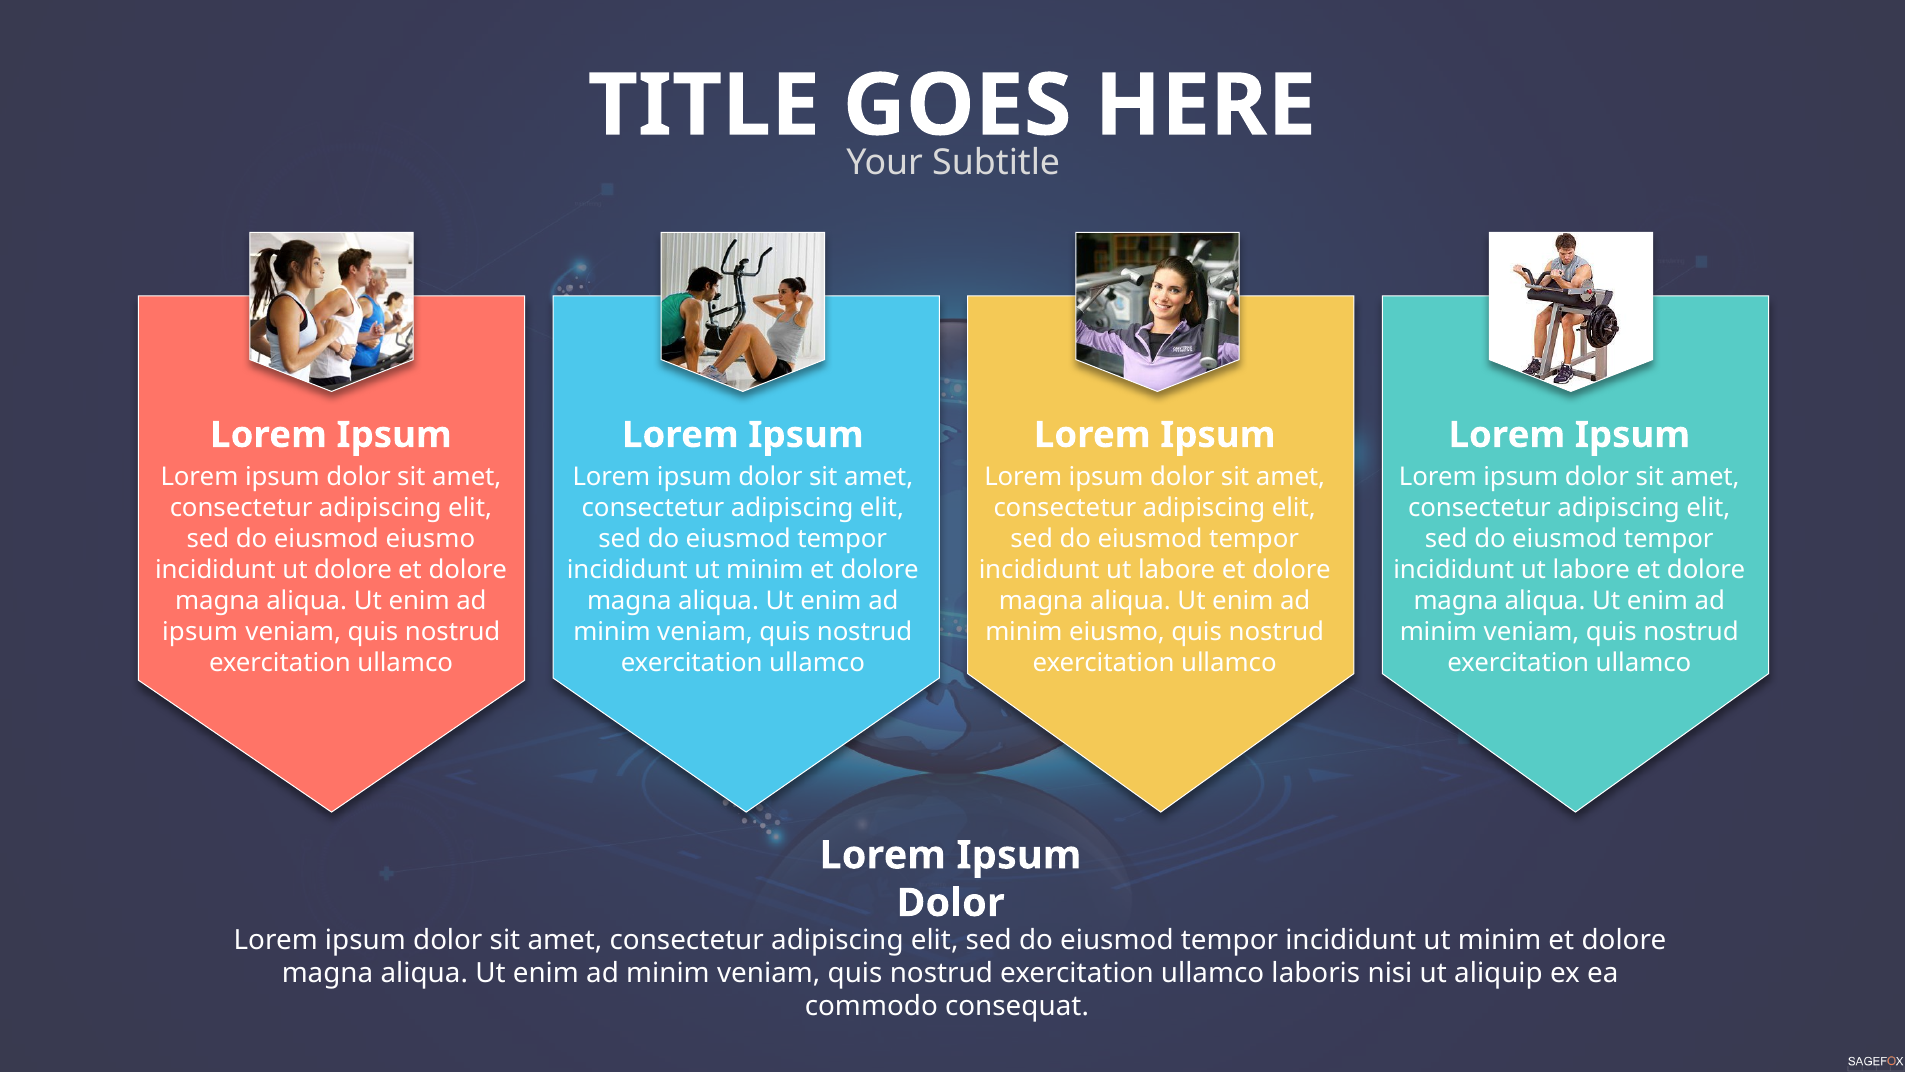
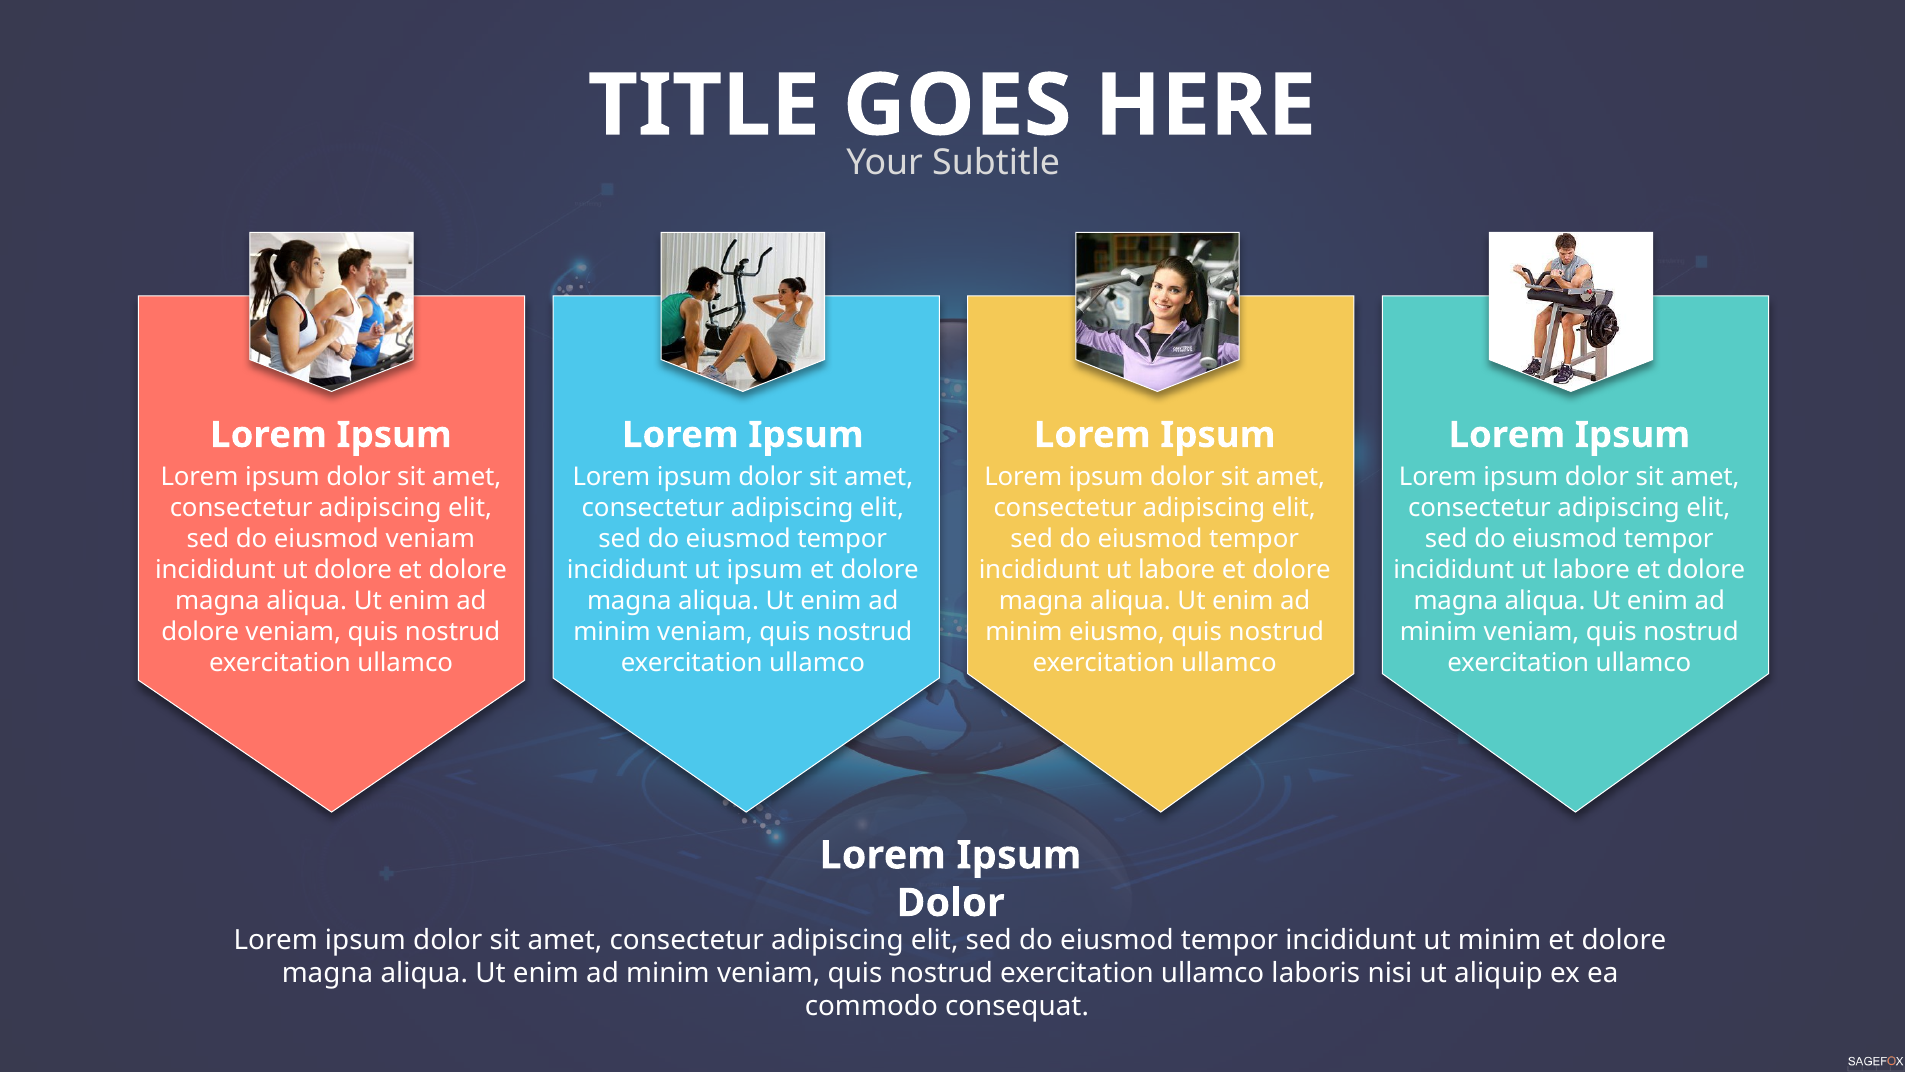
eiusmod eiusmo: eiusmo -> veniam (430, 539)
minim: minim -> ipsum (765, 570)
ipsum: ipsum -> dolore (200, 632)
